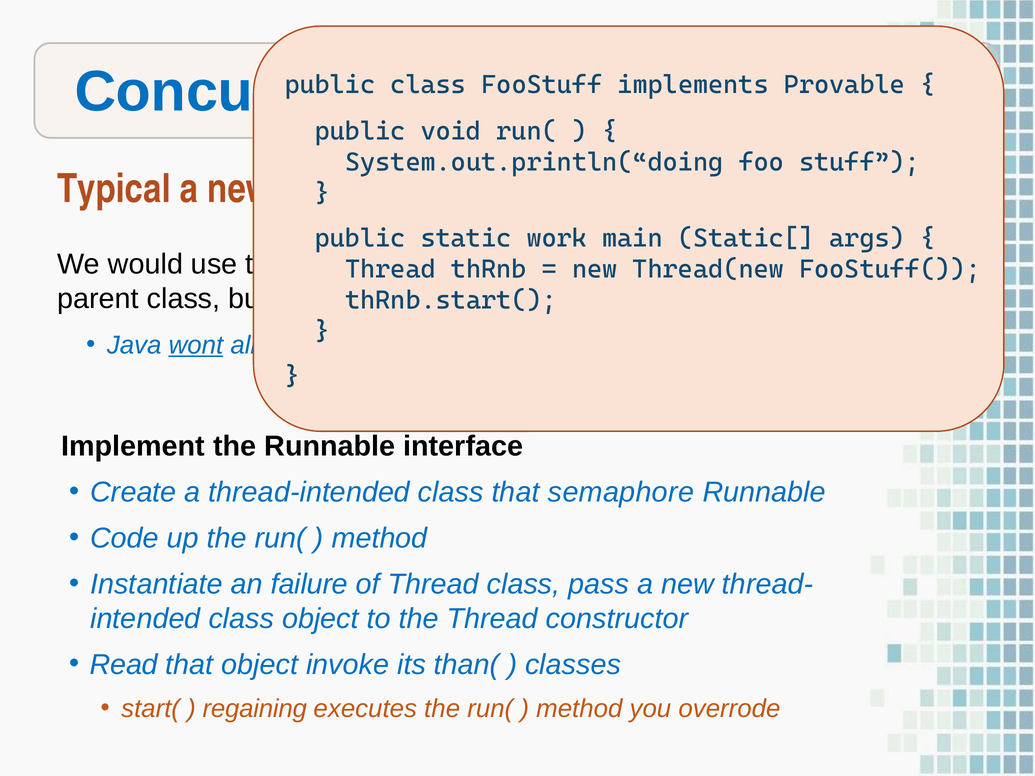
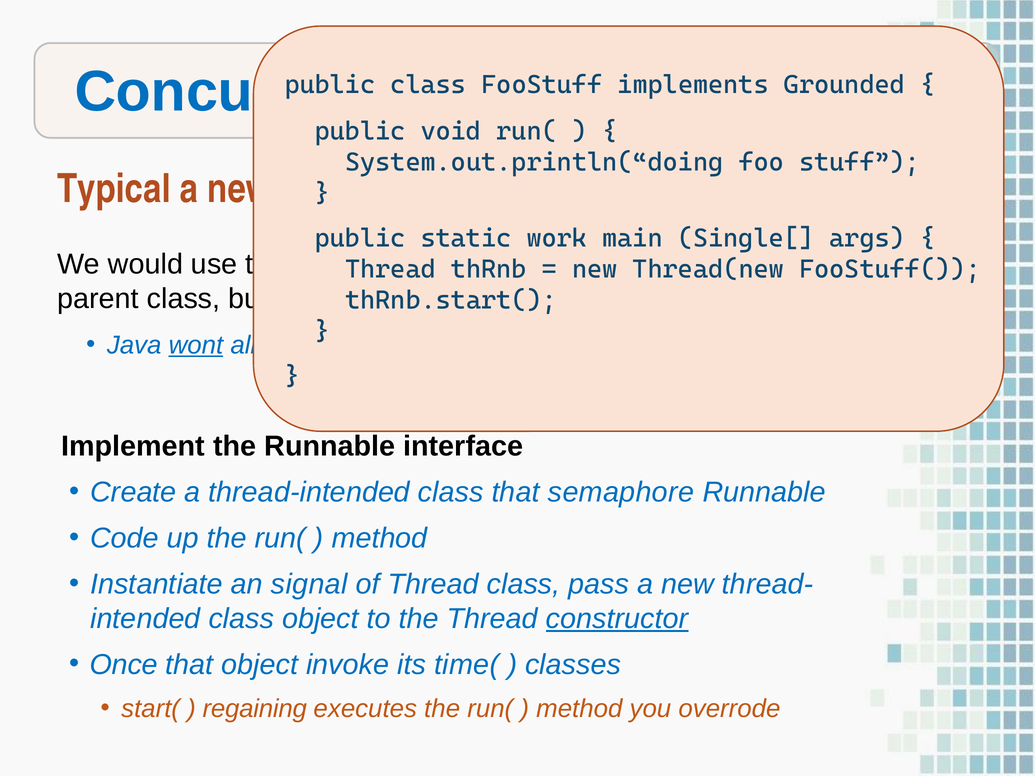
Provable: Provable -> Grounded (844, 85)
Static[: Static[ -> Single[ (746, 238)
failure: failure -> signal (309, 584)
constructor underline: none -> present (617, 619)
Read: Read -> Once (124, 665)
than(: than( -> time( (467, 665)
